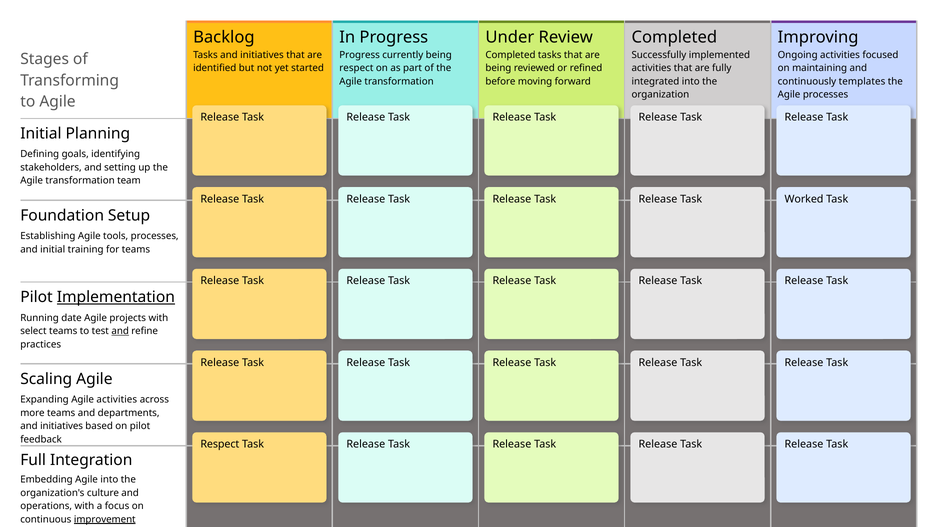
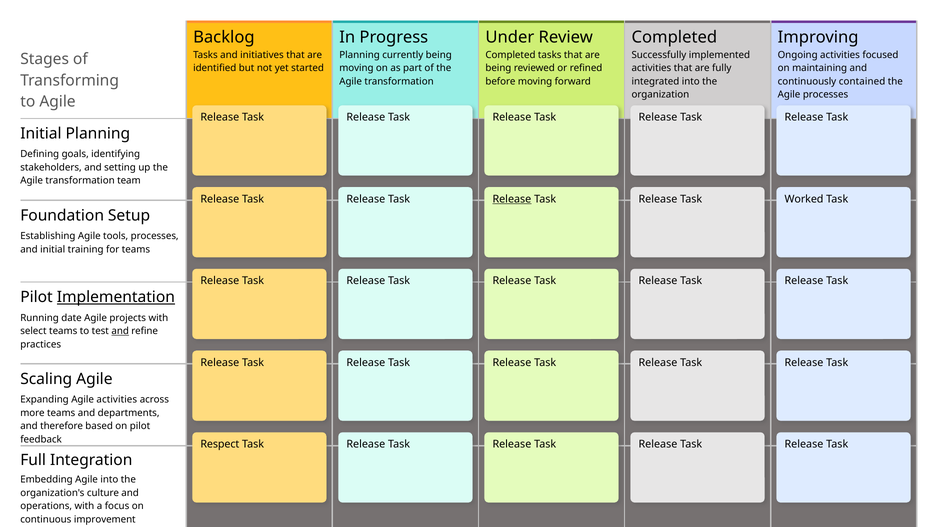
Progress: Progress -> Planning (360, 55)
respect: respect -> moving (356, 68)
templates: templates -> contained (862, 82)
Release underline: none -> present (512, 199)
initiatives: initiatives -> therefore (62, 426)
improvement underline: present -> none (105, 519)
